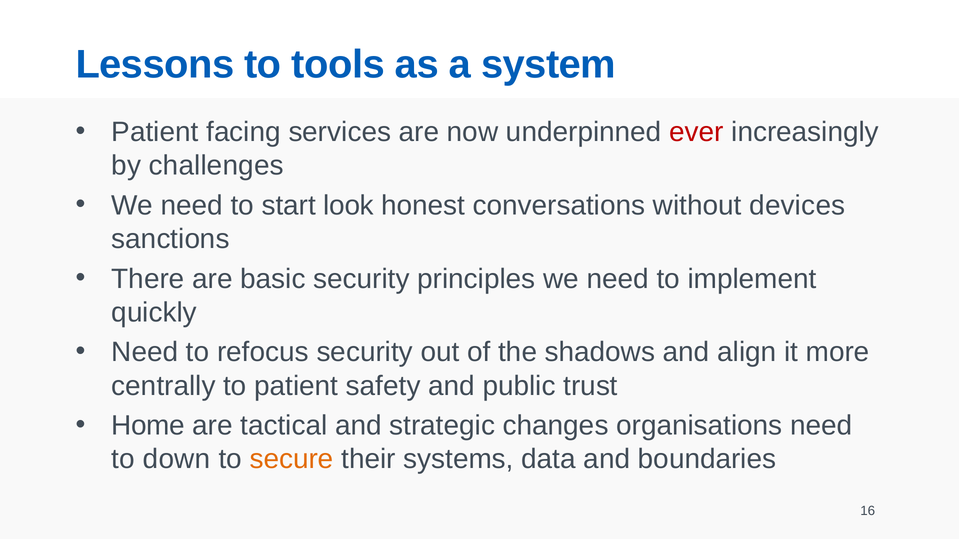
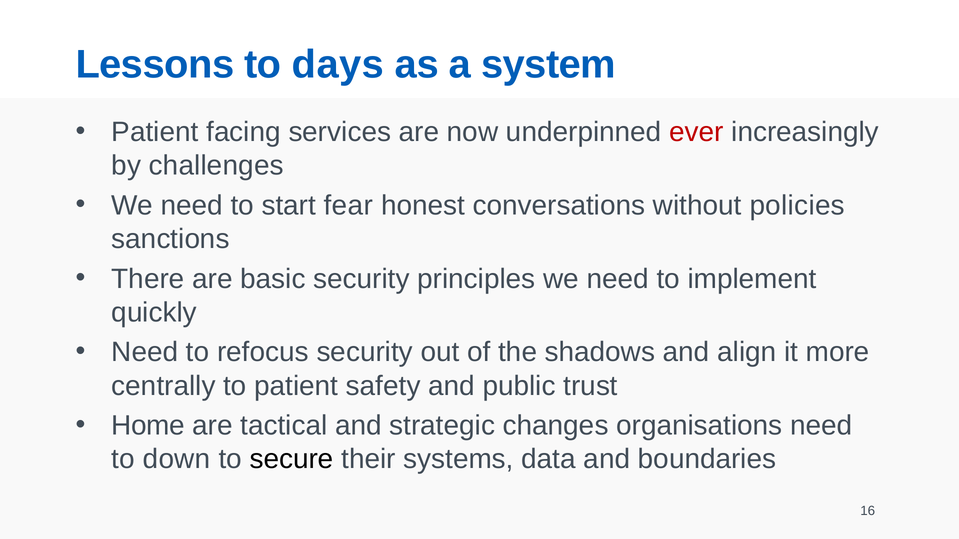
tools: tools -> days (338, 65)
look: look -> fear (348, 206)
devices: devices -> policies (797, 206)
secure colour: orange -> black (292, 460)
